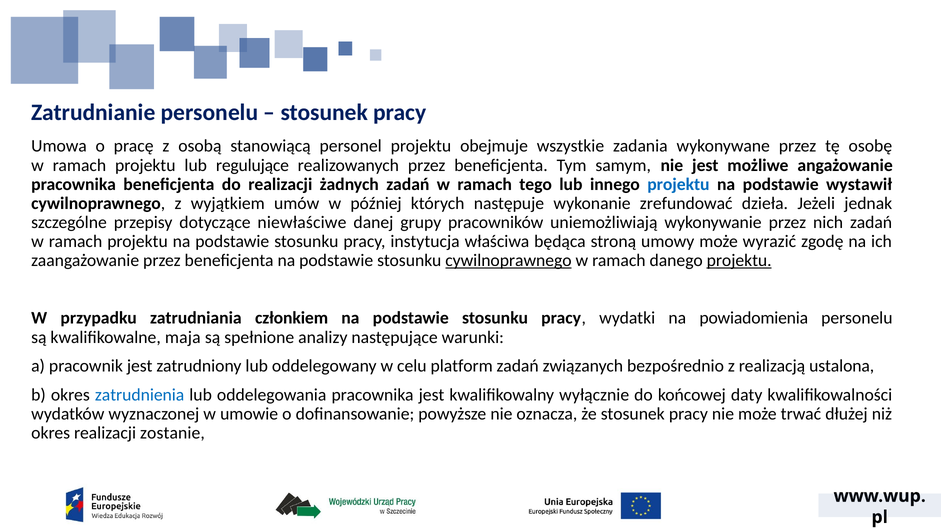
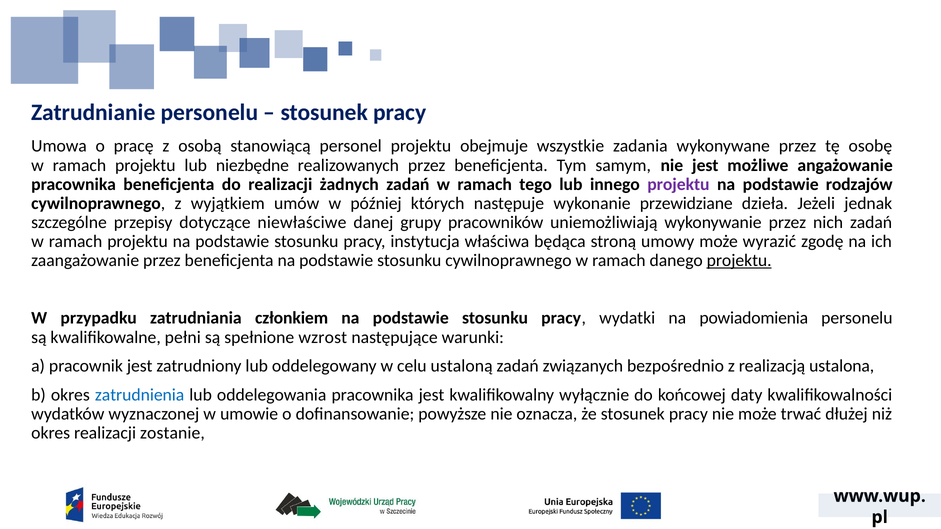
regulujące: regulujące -> niezbędne (252, 165)
projektu colour: blue -> purple (678, 184)
wystawił: wystawił -> rodzajów (859, 184)
zrefundować: zrefundować -> przewidziane (686, 203)
cywilnoprawnego underline: present -> none (508, 261)
maja: maja -> pełni (183, 337)
analizy: analizy -> wzrost (323, 337)
platform: platform -> ustaloną (462, 366)
